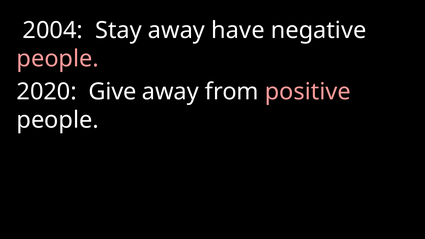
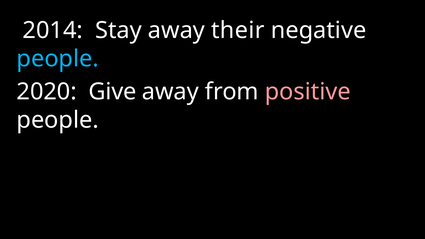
2004: 2004 -> 2014 (53, 30)
have: have -> their (238, 30)
people colour: pink -> light blue (58, 59)
